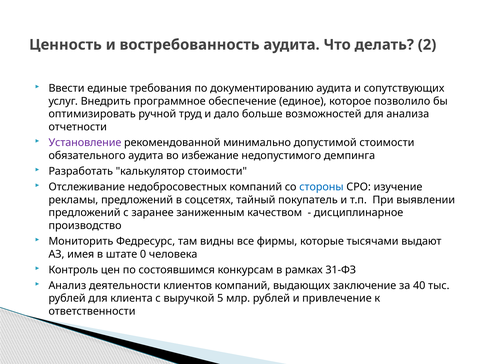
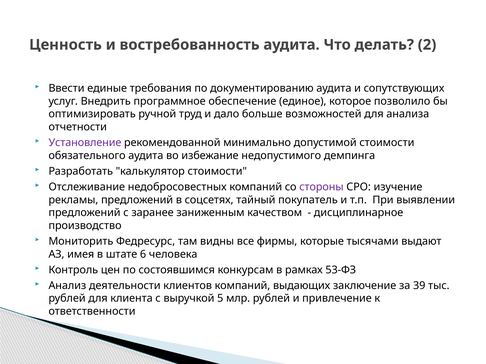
стороны colour: blue -> purple (321, 187)
0: 0 -> 6 (143, 255)
31-ФЗ: 31-ФЗ -> 53-ФЗ (341, 270)
40: 40 -> 39 (419, 286)
